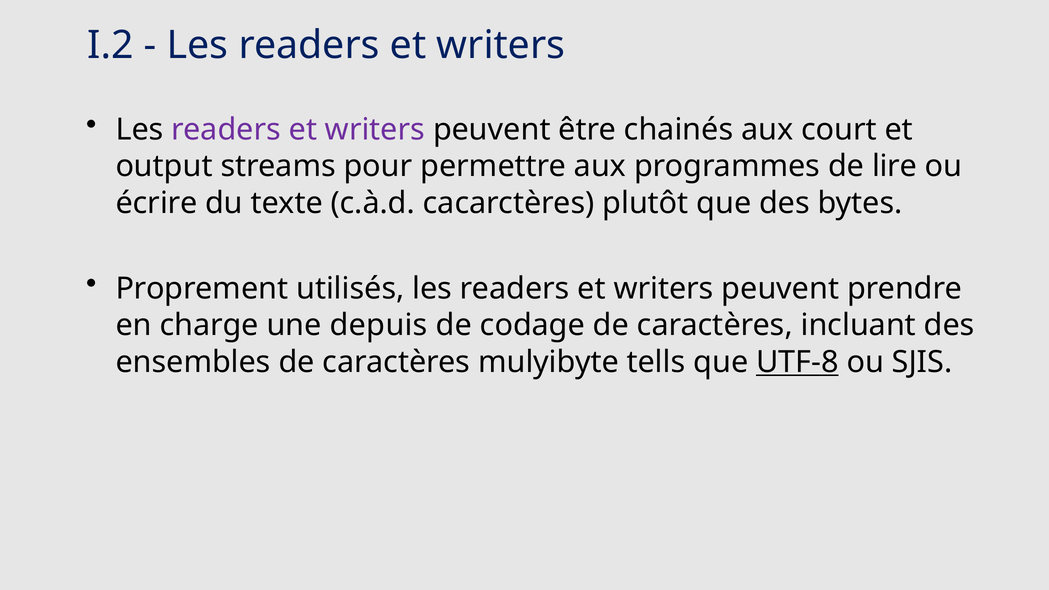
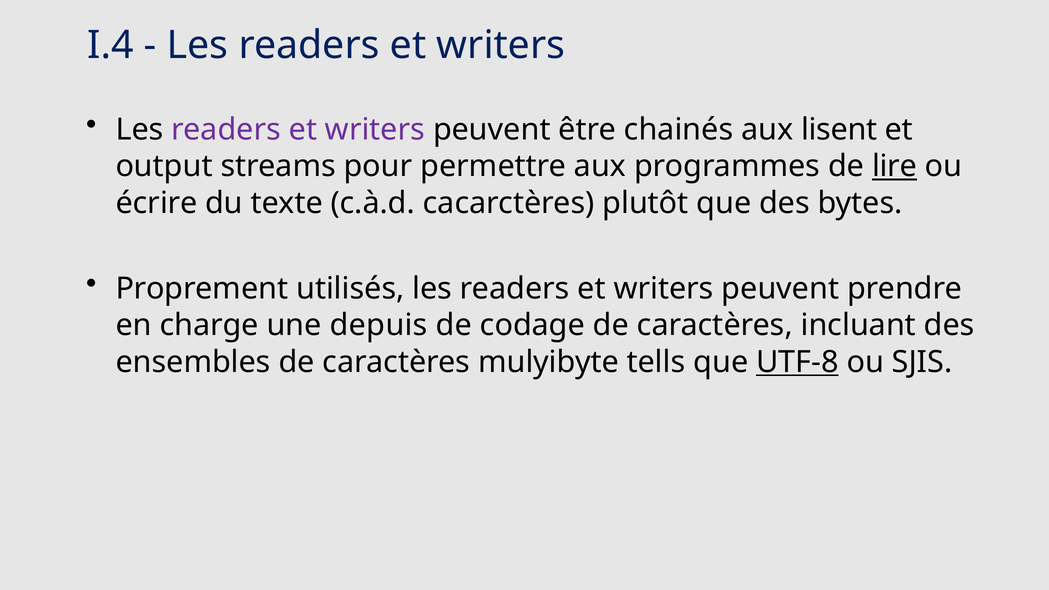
I.2: I.2 -> I.4 (111, 45)
court: court -> lisent (839, 129)
lire underline: none -> present (895, 166)
